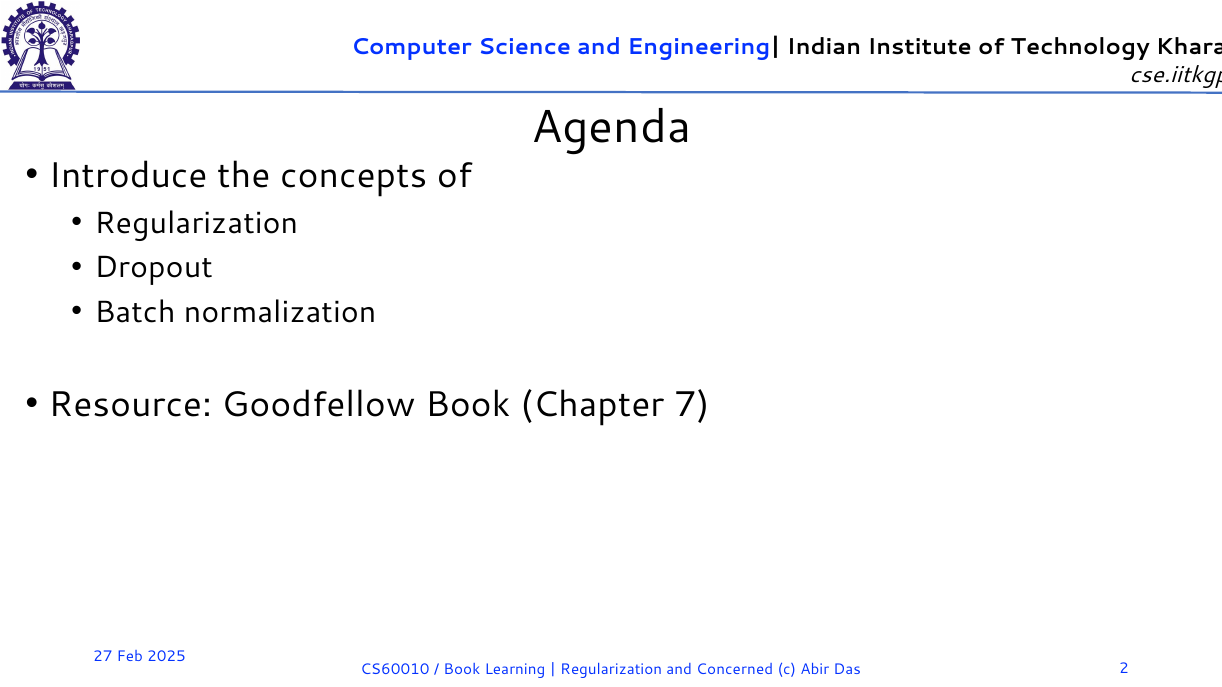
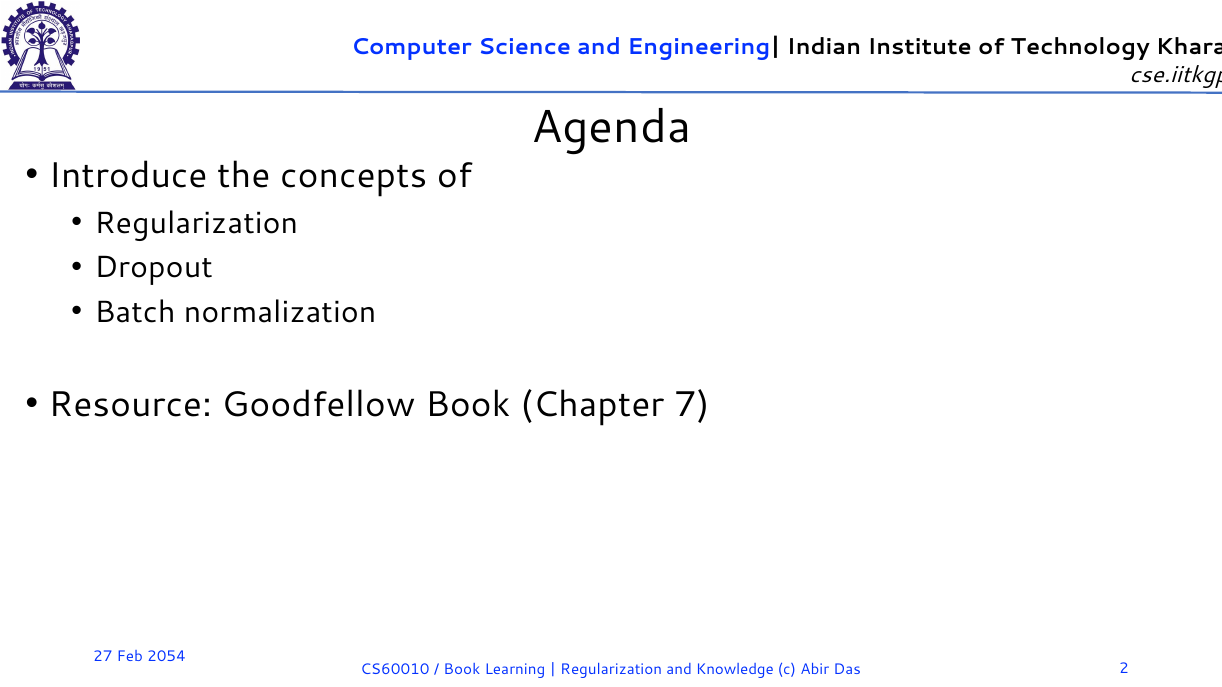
2025: 2025 -> 2054 (166, 656)
Concerned: Concerned -> Knowledge (735, 670)
